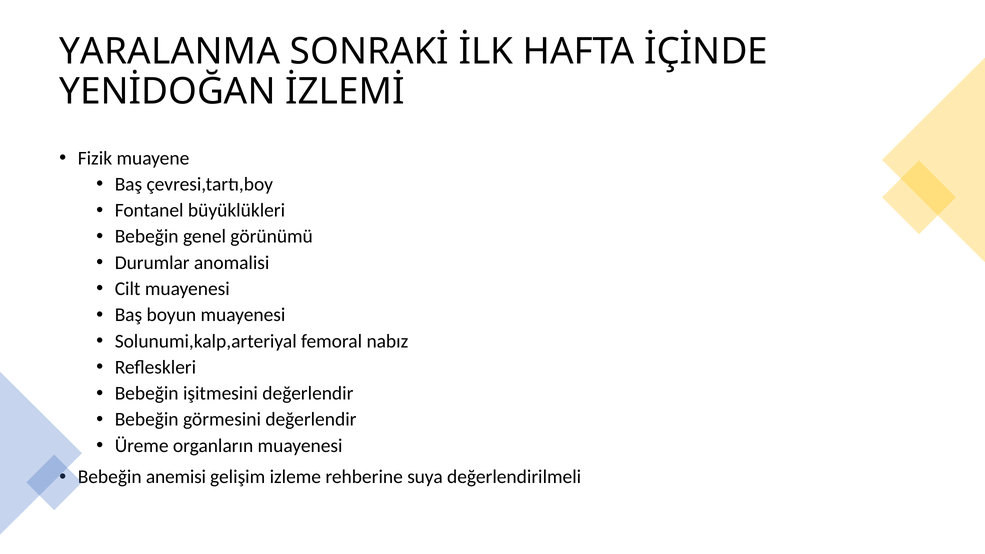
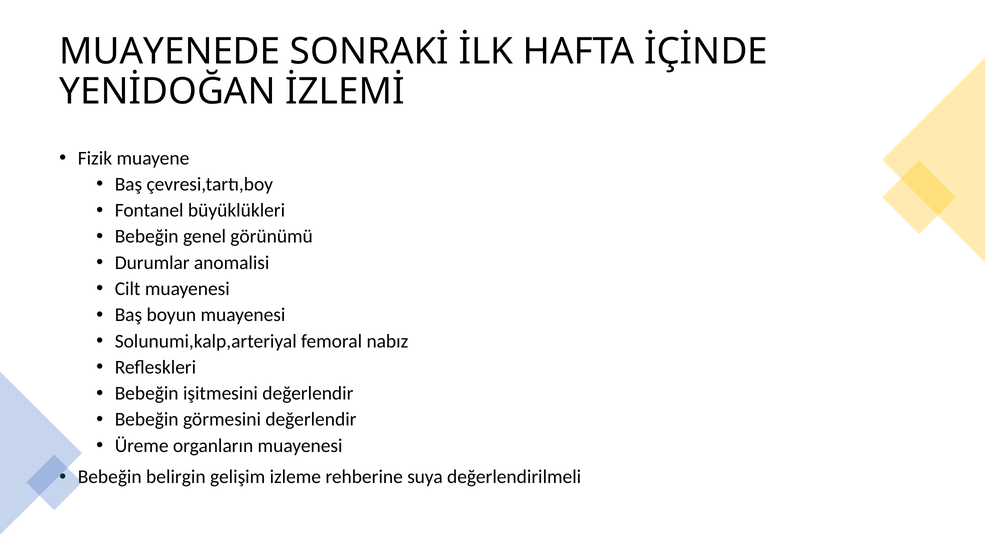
YARALANMA: YARALANMA -> MUAYENEDE (170, 52)
anemisi: anemisi -> belirgin (176, 477)
